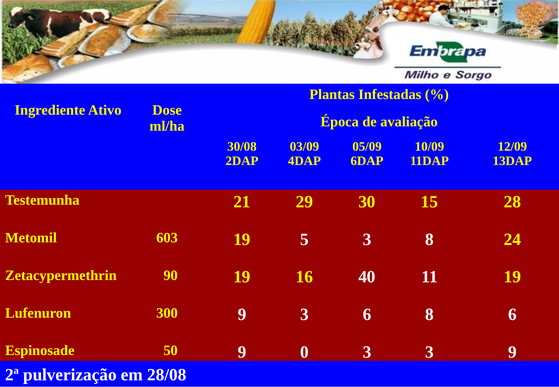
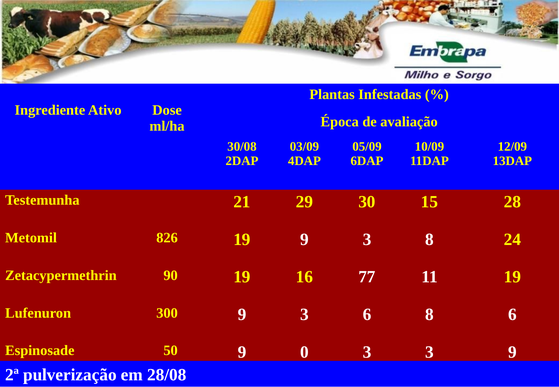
603: 603 -> 826 (167, 238)
19 5: 5 -> 9 (304, 239)
40: 40 -> 77 (367, 277)
